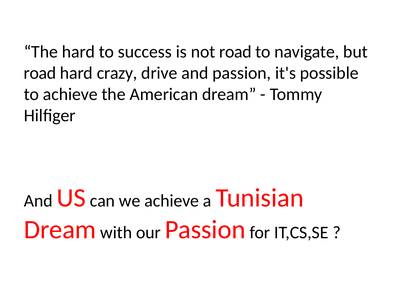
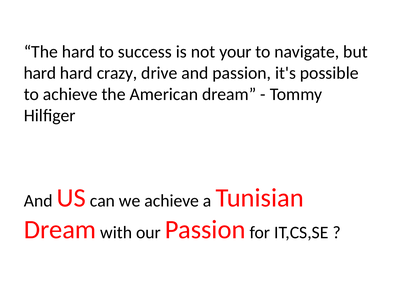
not road: road -> your (235, 52)
road: road -> hard (40, 73)
